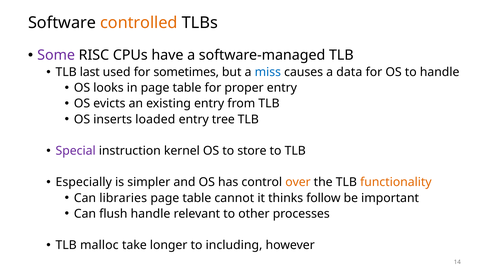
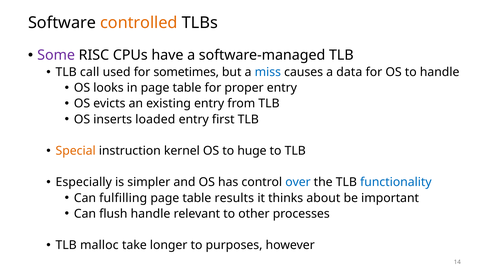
last: last -> call (90, 72)
tree: tree -> first (223, 119)
Special colour: purple -> orange (76, 151)
store: store -> huge (252, 151)
over colour: orange -> blue (298, 182)
functionality colour: orange -> blue (396, 182)
libraries: libraries -> fulfilling (123, 198)
cannot: cannot -> results (234, 198)
follow: follow -> about (323, 198)
including: including -> purposes (234, 245)
